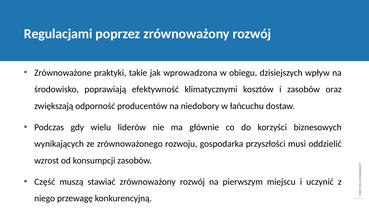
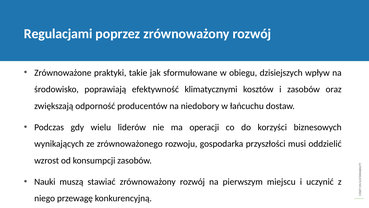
wprowadzona: wprowadzona -> sformułowane (190, 73)
głównie: głównie -> operacji (204, 127)
Część: Część -> Nauki (45, 181)
